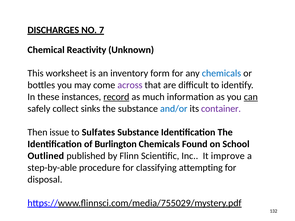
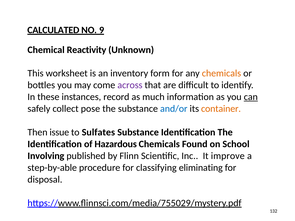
DISCHARGES: DISCHARGES -> CALCULATED (53, 30)
7: 7 -> 9 (102, 30)
chemicals colour: blue -> orange (221, 73)
record underline: present -> none (116, 97)
sinks: sinks -> pose (90, 109)
container colour: purple -> orange (221, 109)
Burlington: Burlington -> Hazardous (116, 144)
Outlined: Outlined -> Involving (46, 156)
attempting: attempting -> eliminating (201, 168)
